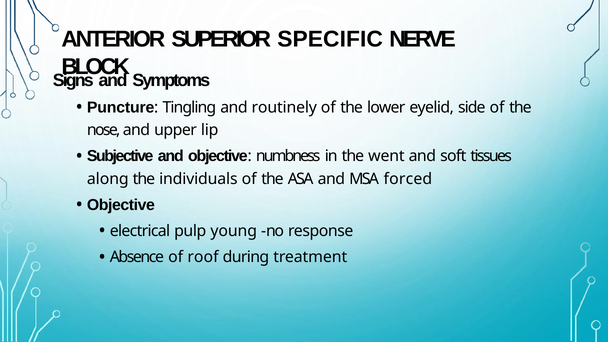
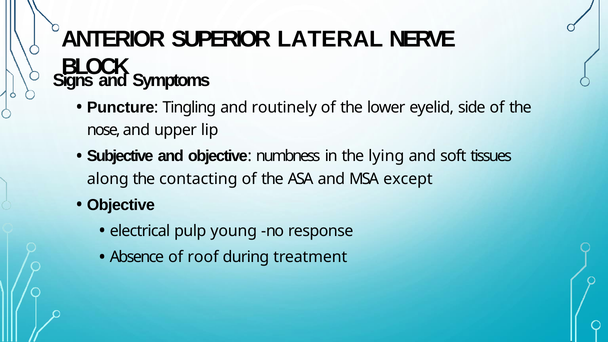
SPECIFIC: SPECIFIC -> LATERAL (330, 39)
went: went -> lying (386, 156)
individuals: individuals -> contacting (198, 179)
forced: forced -> except (408, 179)
